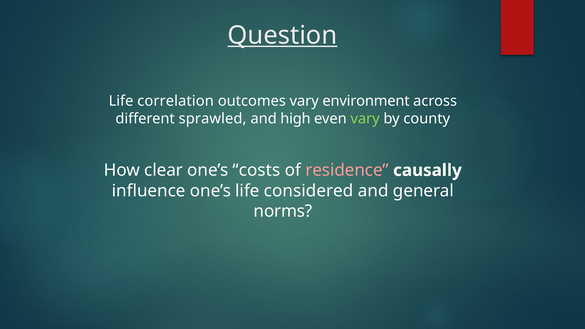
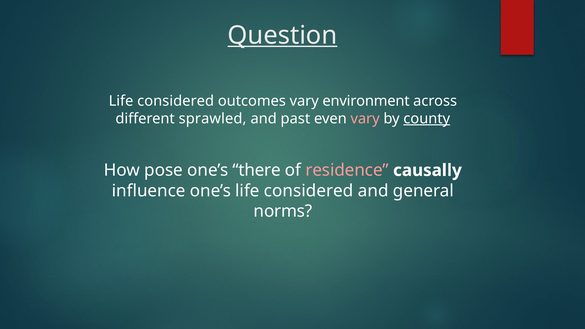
correlation: correlation -> considered (176, 101)
high: high -> past (295, 119)
vary colour: light green -> pink (365, 119)
county underline: none -> present (427, 119)
clear: clear -> pose (164, 170)
costs: costs -> there (257, 170)
